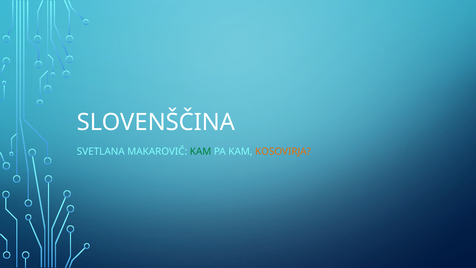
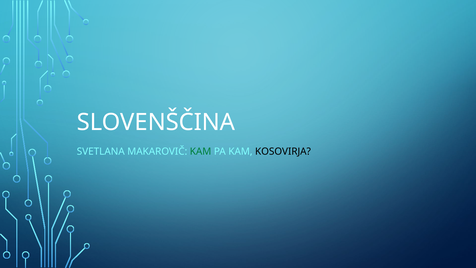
KOSOVIRJA colour: orange -> black (283, 151)
